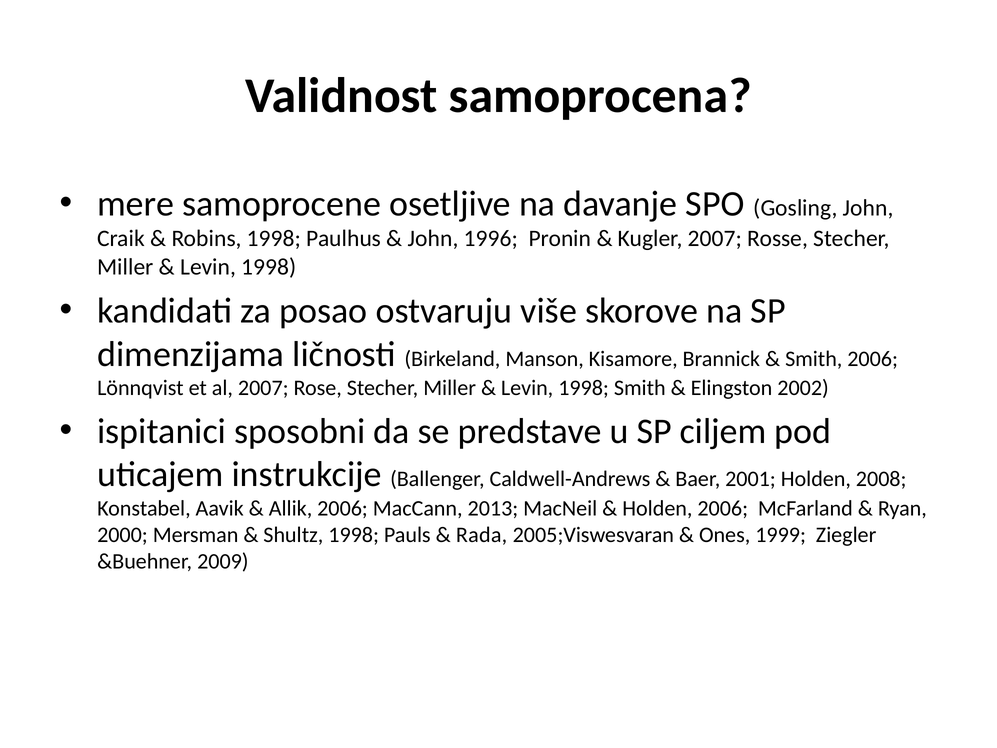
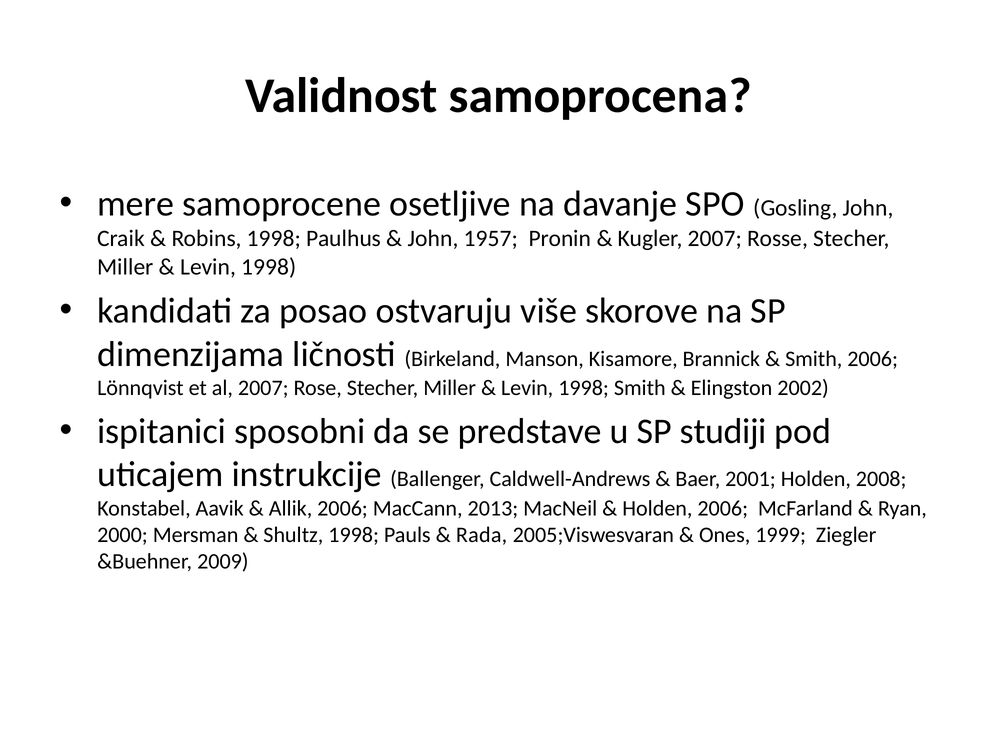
1996: 1996 -> 1957 (491, 239)
ciljem: ciljem -> studiji (723, 431)
